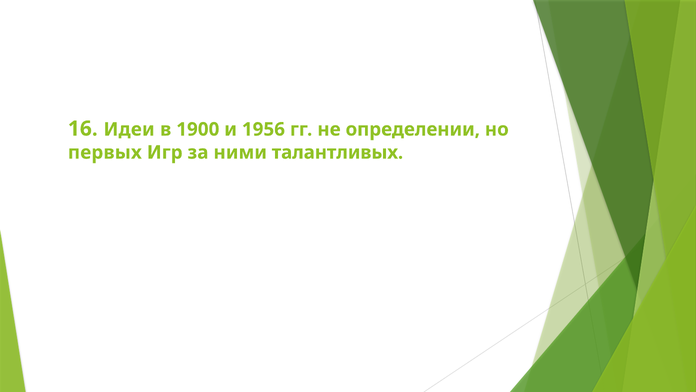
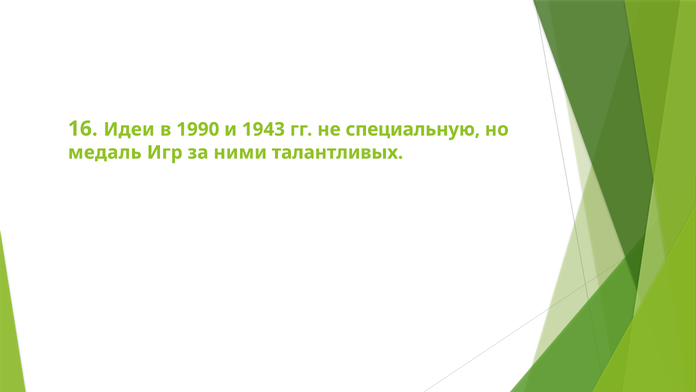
1900: 1900 -> 1990 (198, 129)
1956: 1956 -> 1943 (263, 129)
определении: определении -> специальную (413, 129)
первых: первых -> медаль (105, 152)
